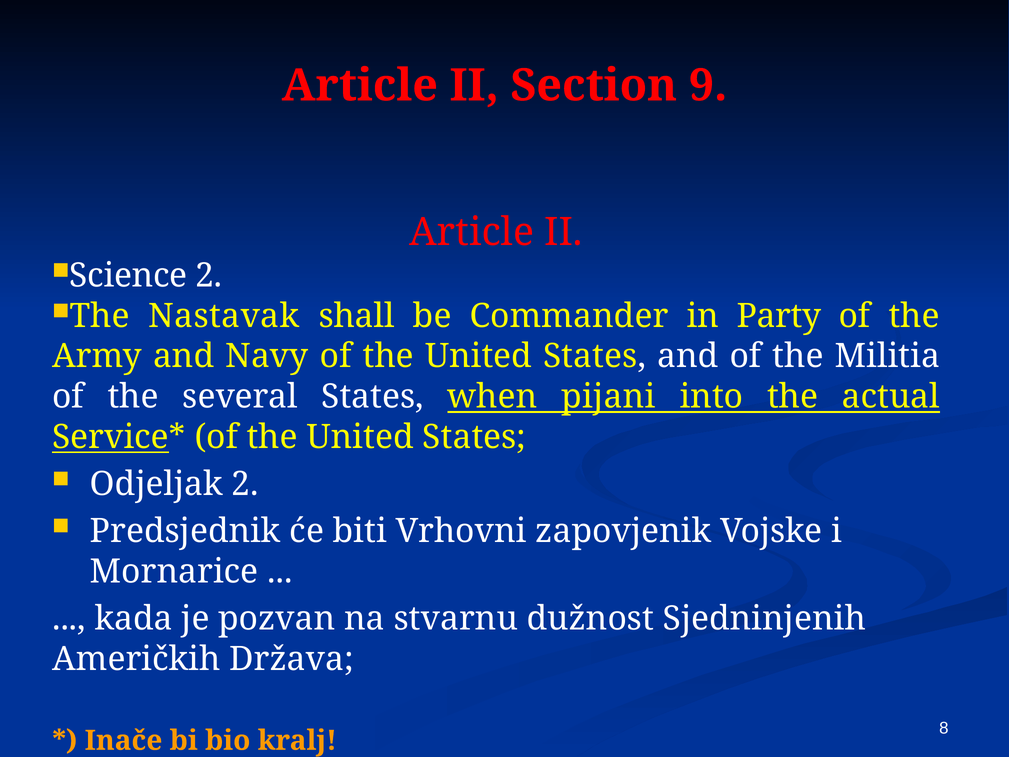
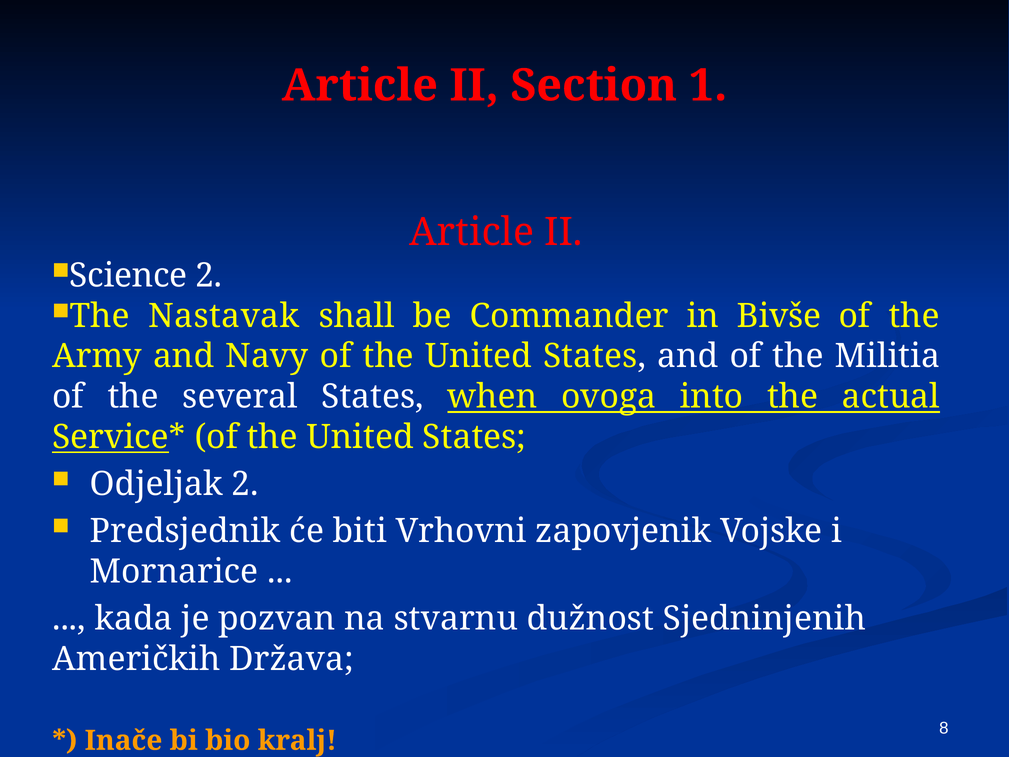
9: 9 -> 1 (708, 86)
Party: Party -> Bivše (779, 316)
pijani: pijani -> ovoga (609, 397)
